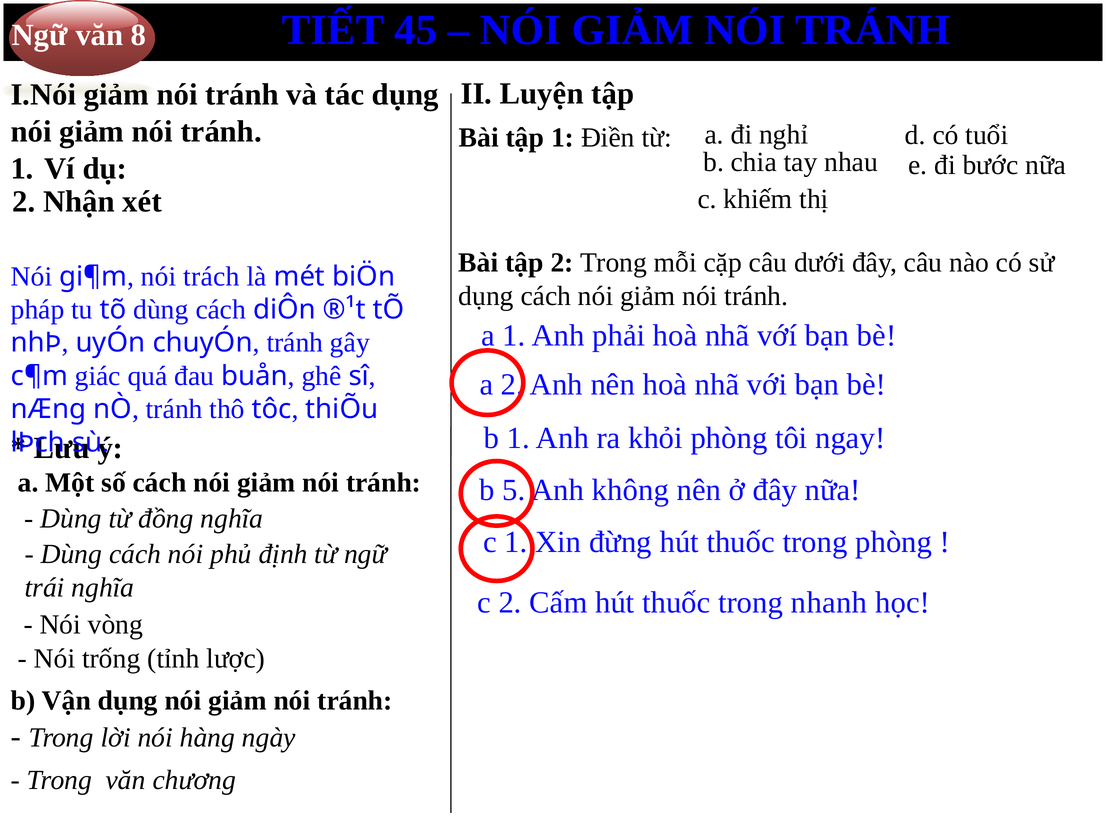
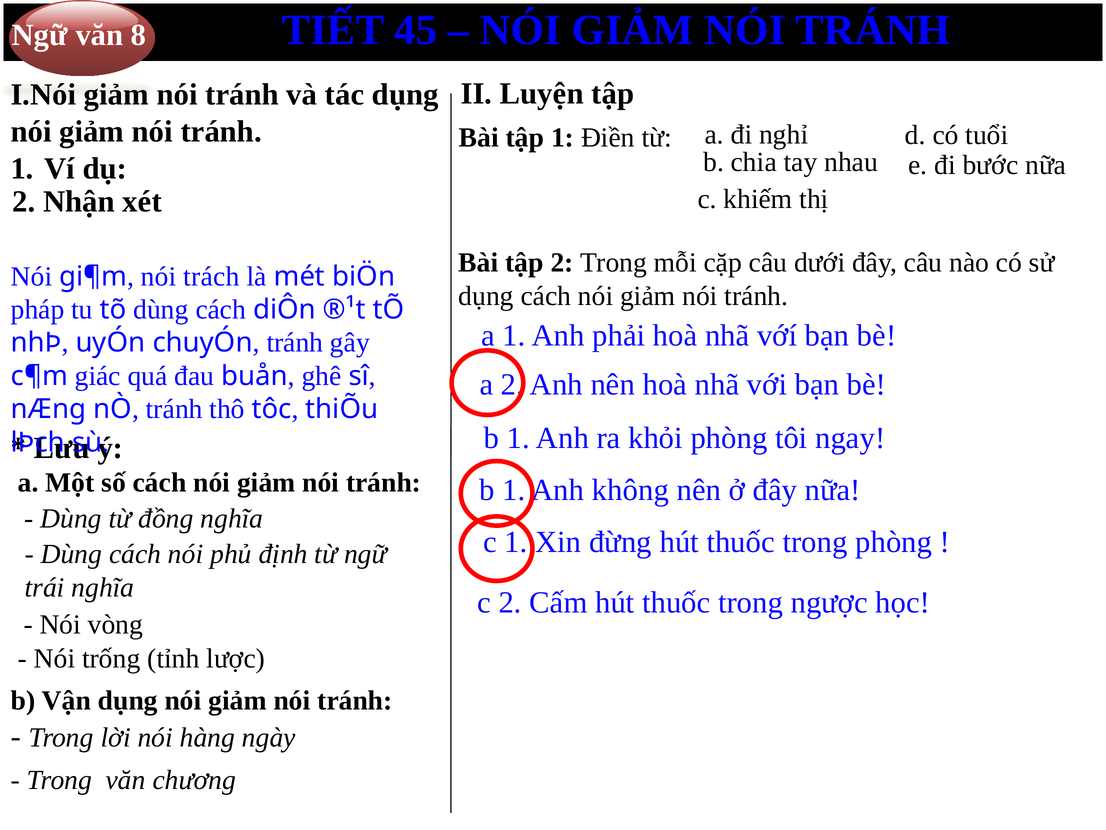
5: 5 -> 1 (514, 490)
nhanh: nhanh -> ngược (829, 602)
